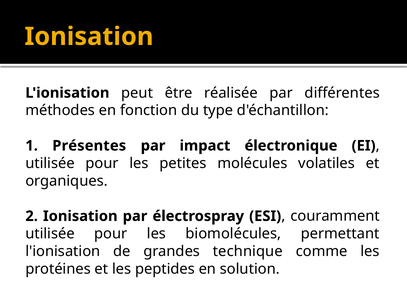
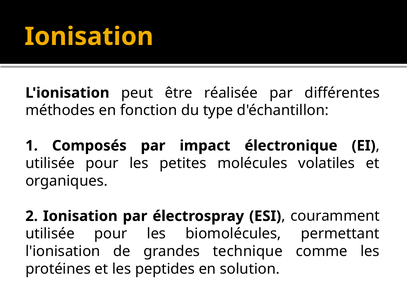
Présentes: Présentes -> Composés (89, 146)
